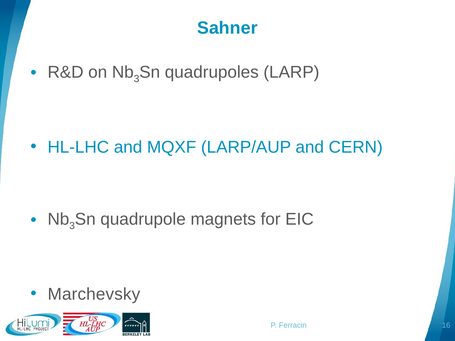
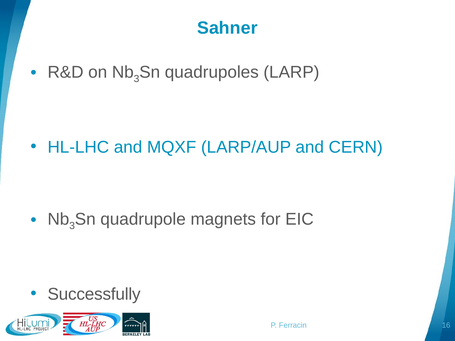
Marchevsky: Marchevsky -> Successfully (94, 294)
